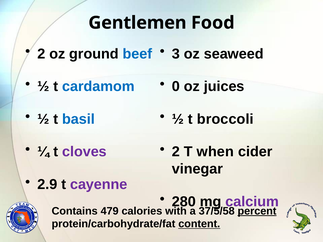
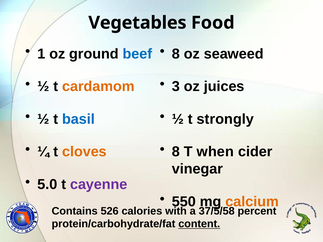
Gentlemen: Gentlemen -> Vegetables (137, 23)
2: 2 -> 1 (41, 54)
3: 3 -> 8 (176, 54)
cardamom colour: blue -> orange (98, 87)
0: 0 -> 3 (176, 87)
broccoli: broccoli -> strongly (225, 119)
cloves colour: purple -> orange (84, 152)
2: 2 -> 8 (176, 152)
2.9: 2.9 -> 5.0 (47, 185)
280: 280 -> 550 (184, 202)
calcium colour: purple -> orange (252, 202)
479: 479 -> 526 (110, 211)
percent underline: present -> none (257, 211)
